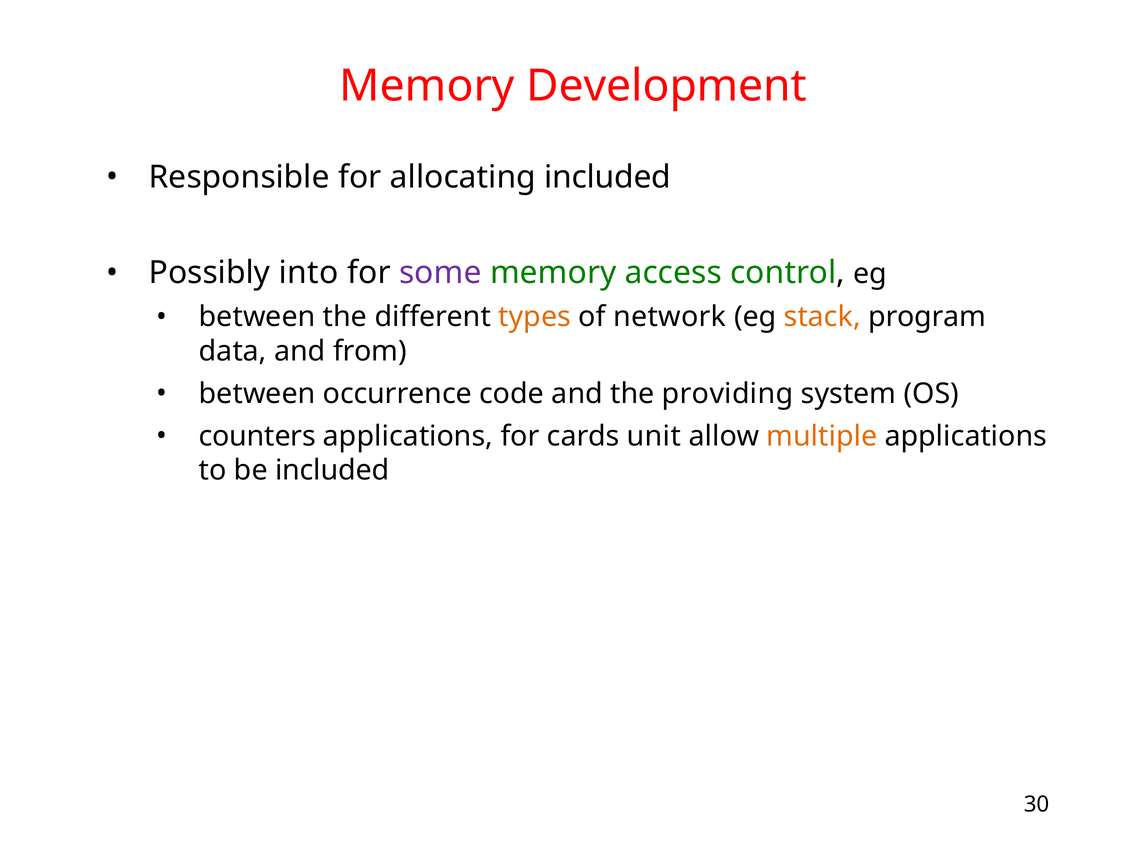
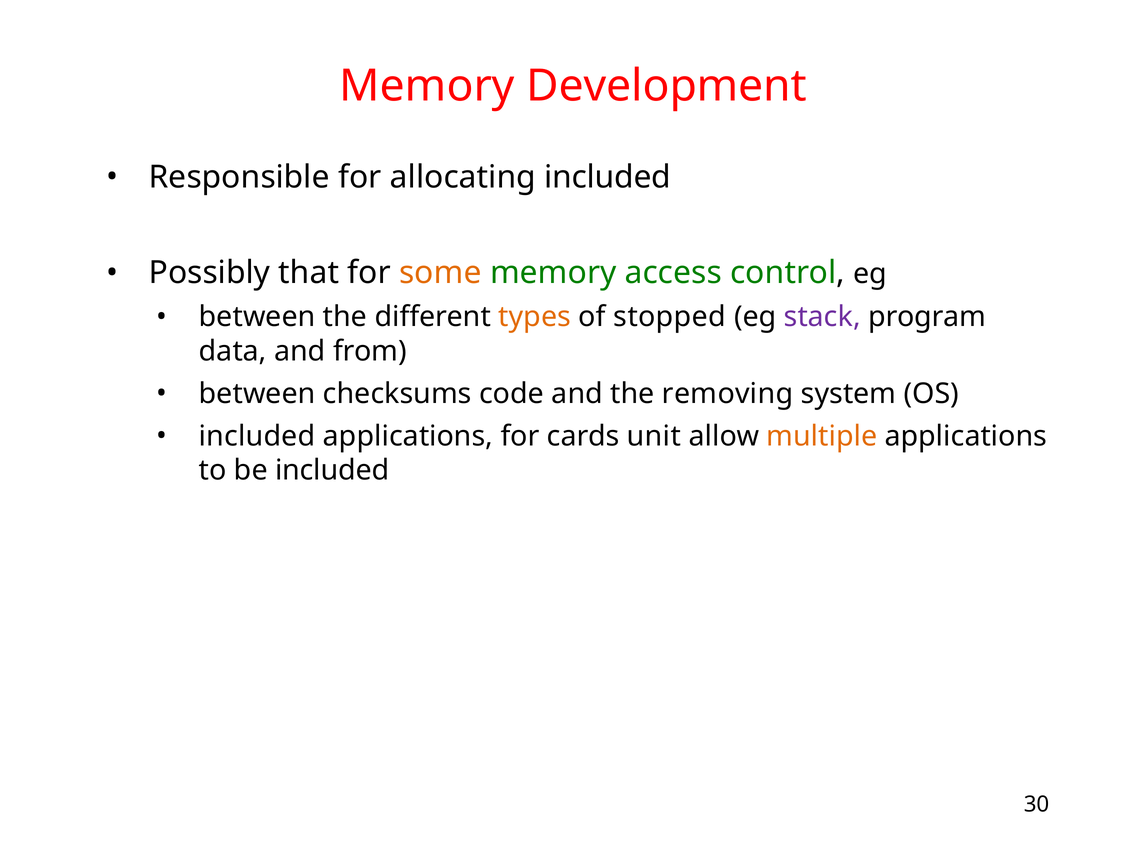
into: into -> that (309, 273)
some colour: purple -> orange (440, 273)
network: network -> stopped (670, 317)
stack colour: orange -> purple (822, 317)
occurrence: occurrence -> checksums (397, 394)
providing: providing -> removing (728, 394)
counters: counters -> included (257, 436)
